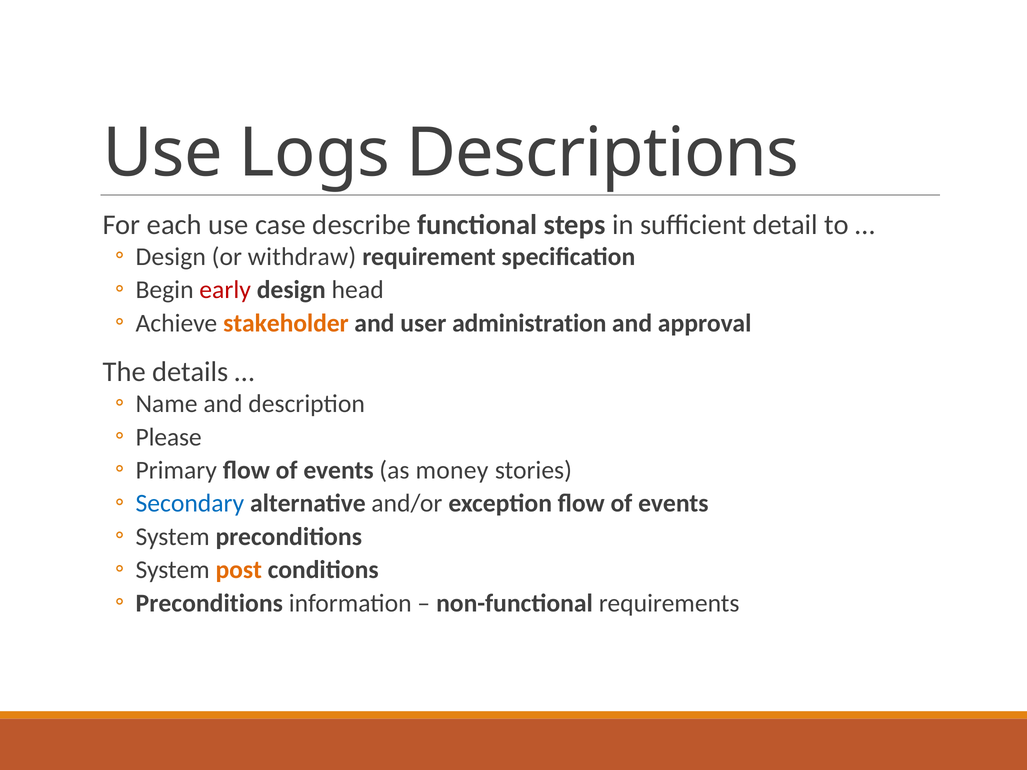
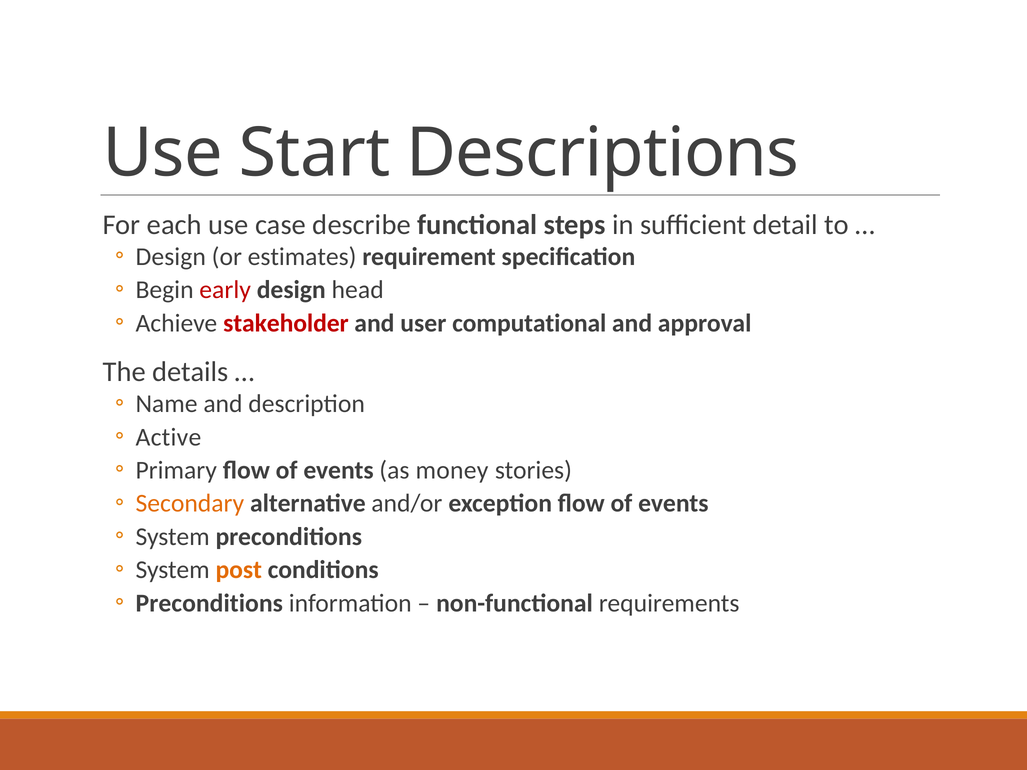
Logs: Logs -> Start (315, 153)
withdraw: withdraw -> estimates (302, 257)
stakeholder colour: orange -> red (286, 323)
administration: administration -> computational (529, 323)
Please: Please -> Active (168, 437)
Secondary colour: blue -> orange (190, 504)
